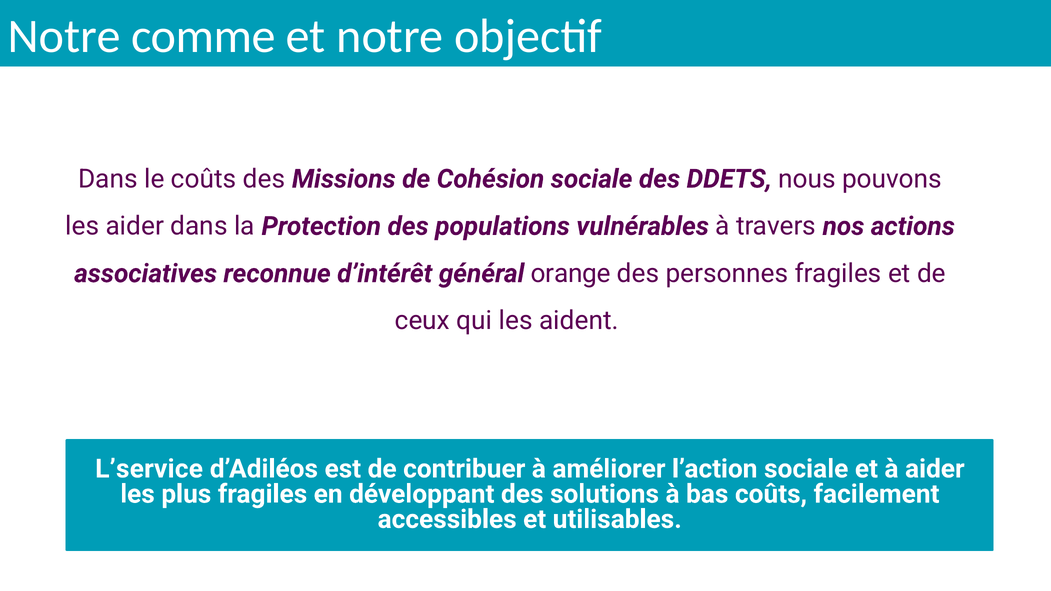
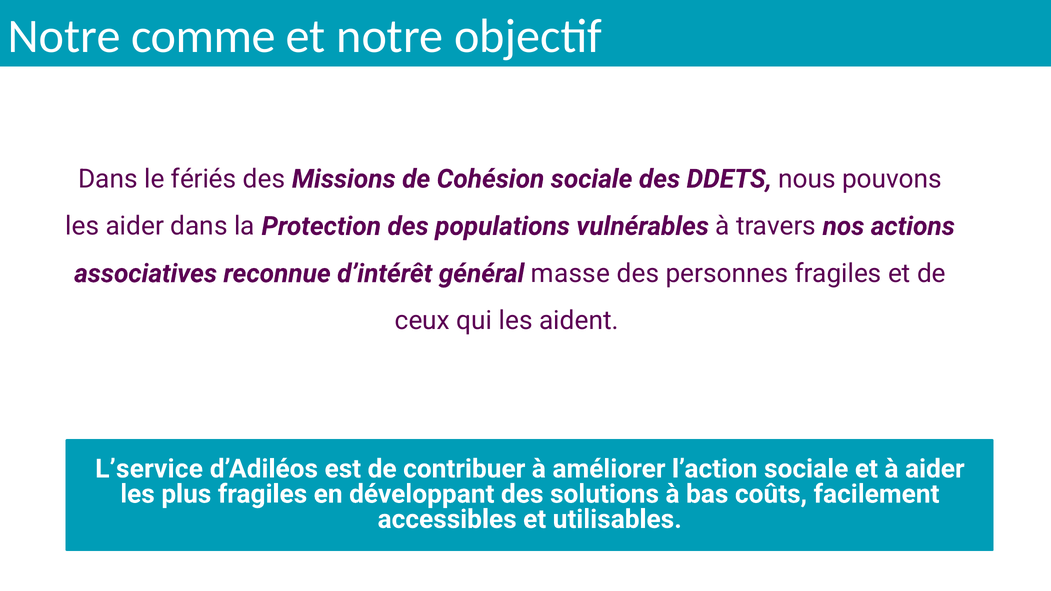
le coûts: coûts -> fériés (204, 179)
orange: orange -> masse (570, 274)
